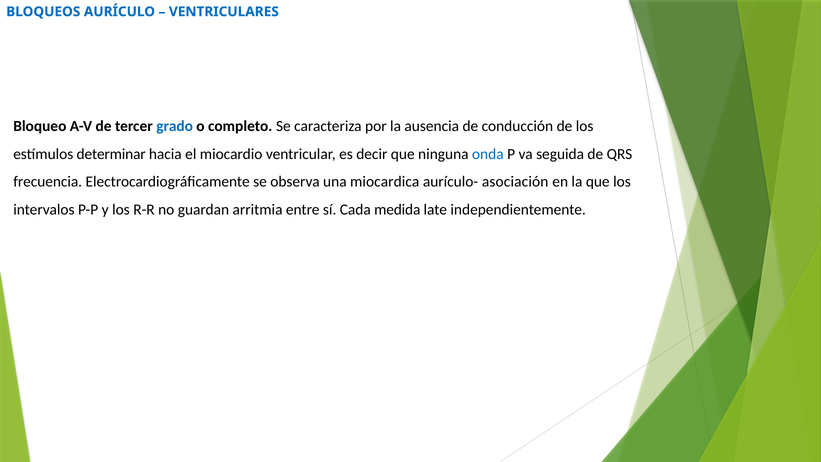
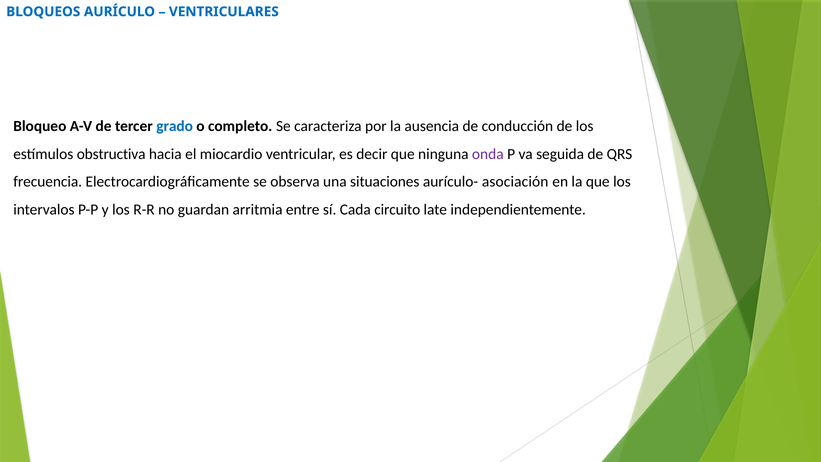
determinar: determinar -> obstructiva (111, 154)
onda colour: blue -> purple (488, 154)
miocardica: miocardica -> situaciones (385, 182)
medida: medida -> circuito (397, 209)
